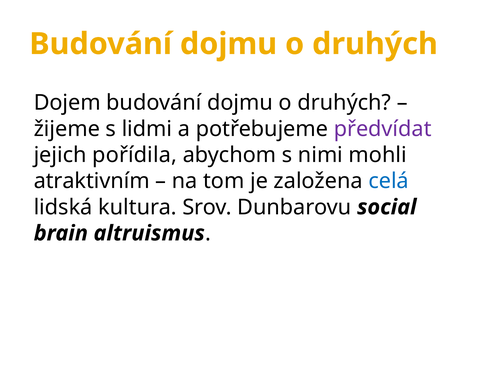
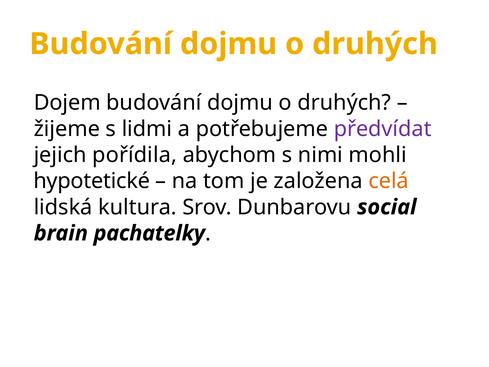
atraktivním: atraktivním -> hypotetické (92, 181)
celá colour: blue -> orange (389, 181)
altruismus: altruismus -> pachatelky (149, 233)
